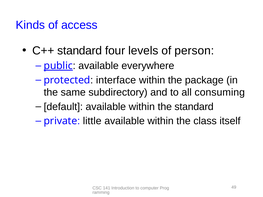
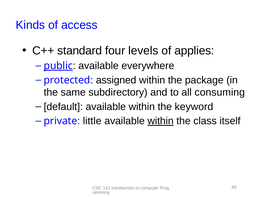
person: person -> applies (194, 51)
interface: interface -> assigned (116, 80)
the standard: standard -> keyword (194, 107)
within underline: none -> present (161, 121)
